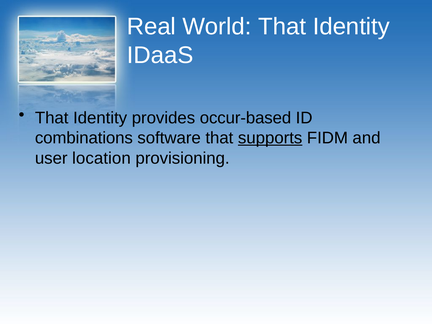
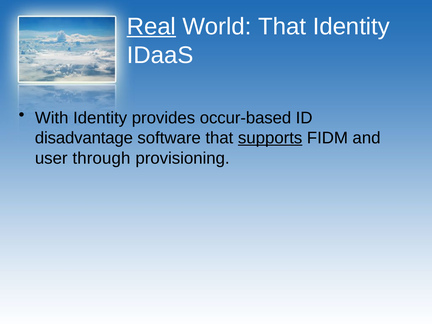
Real underline: none -> present (151, 26)
That: That -> With (52, 118)
combinations: combinations -> disadvantage (84, 138)
location: location -> through (101, 158)
